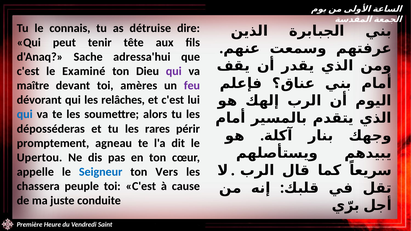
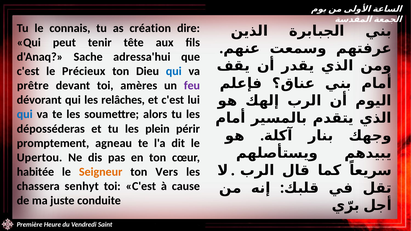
détruise: détruise -> création (150, 28)
Examiné: Examiné -> Précieux (84, 71)
qui colour: purple -> blue (174, 71)
maître: maître -> prêtre (33, 86)
rares: rares -> plein (157, 129)
appelle: appelle -> habitée (35, 172)
Seigneur colour: blue -> orange (101, 172)
peuple: peuple -> senhyt (82, 186)
